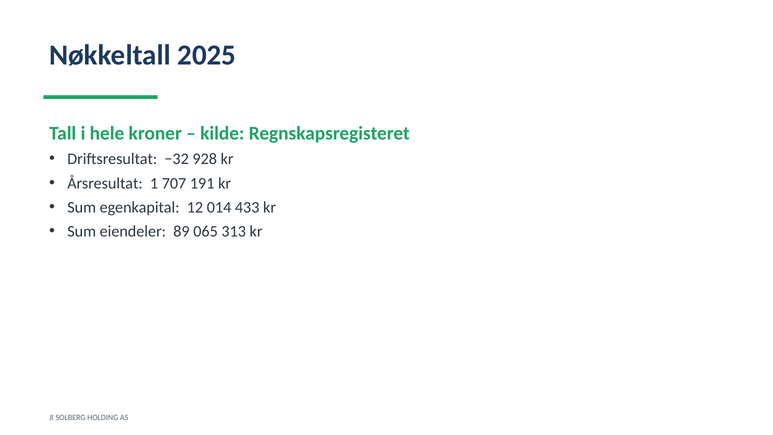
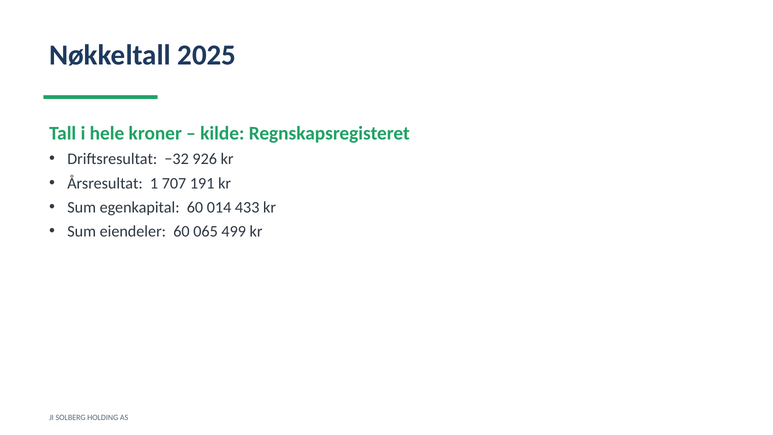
928: 928 -> 926 (205, 159)
egenkapital 12: 12 -> 60 (195, 207)
eiendeler 89: 89 -> 60 (181, 231)
313: 313 -> 499 (234, 231)
